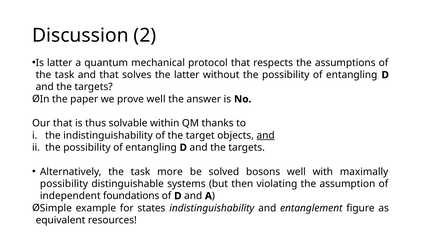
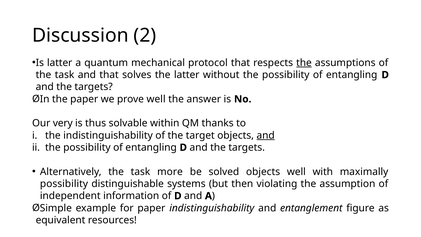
the underline: none -> present (304, 63)
Our that: that -> very (63, 123)
solved bosons: bosons -> objects (263, 172)
foundations: foundations -> information (131, 196)
for states: states -> paper (151, 208)
